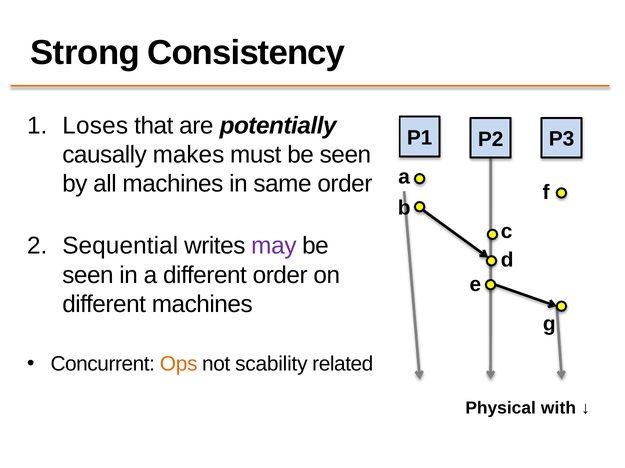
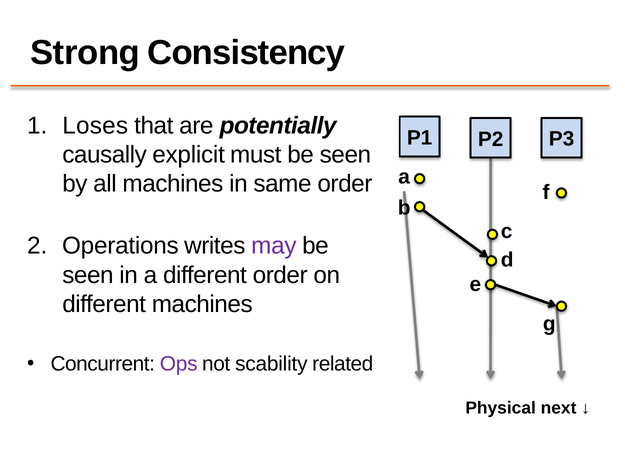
makes: makes -> explicit (189, 155)
Sequential: Sequential -> Operations (120, 246)
Ops colour: orange -> purple (179, 364)
with: with -> next (559, 409)
